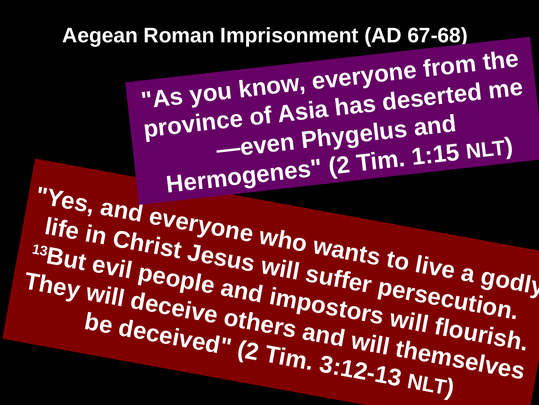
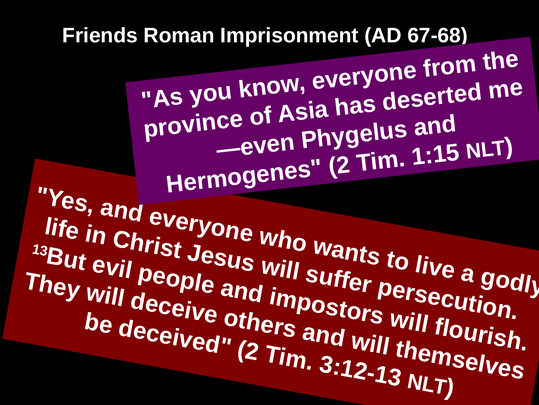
Aegean: Aegean -> Friends (100, 36)
